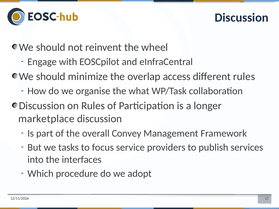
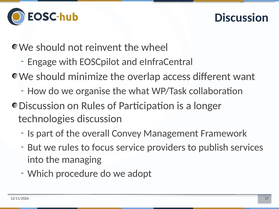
different rules: rules -> want (244, 77)
marketplace: marketplace -> technologies (46, 119)
we tasks: tasks -> rules (68, 148)
interfaces: interfaces -> managing (82, 160)
